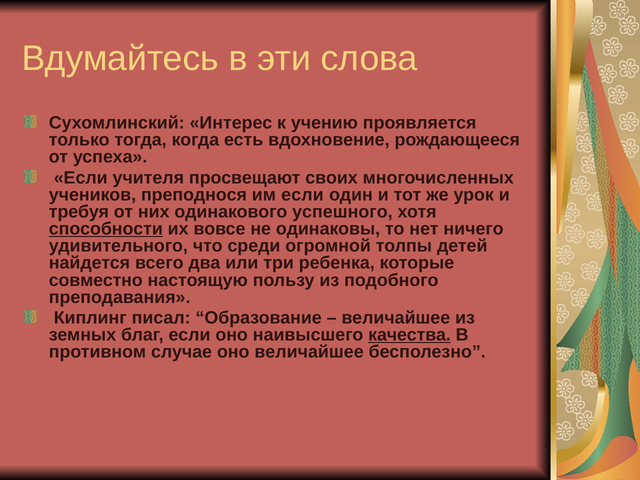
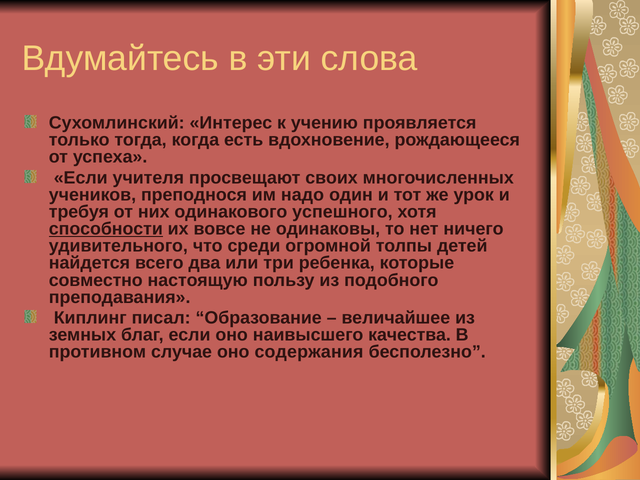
им если: если -> надо (303, 195)
качества underline: present -> none (410, 335)
оно величайшее: величайшее -> содержания (309, 352)
